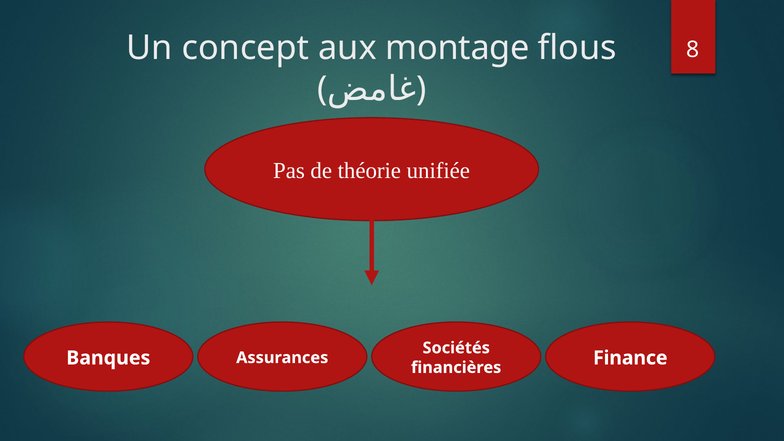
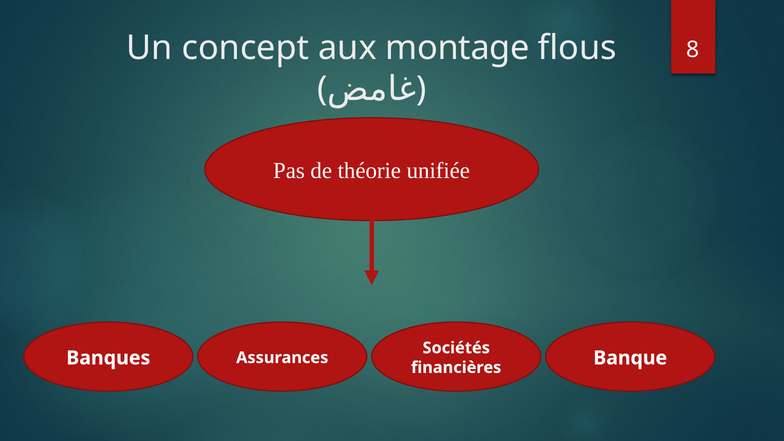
Finance: Finance -> Banque (630, 358)
